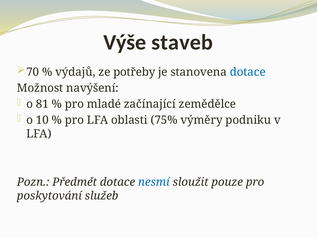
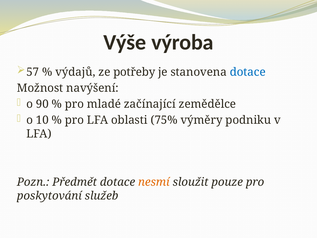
staveb: staveb -> výroba (182, 42)
70: 70 -> 57 (33, 72)
81: 81 -> 90 (42, 104)
nesmí colour: blue -> orange (154, 182)
